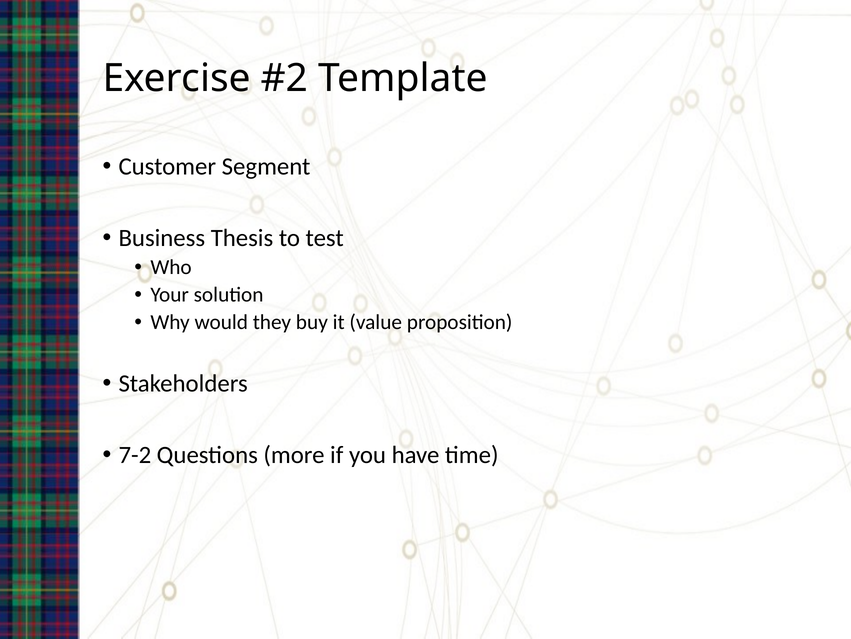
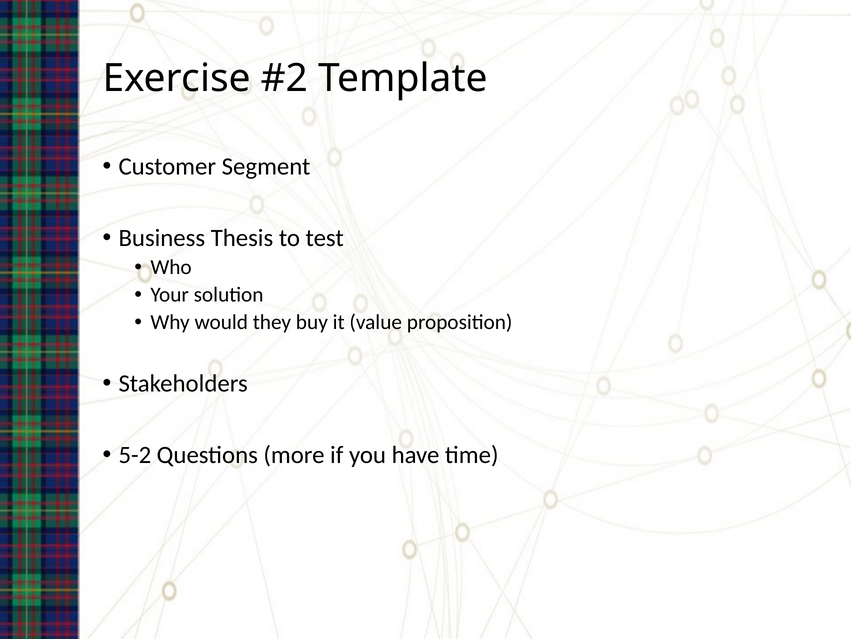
7-2: 7-2 -> 5-2 (135, 454)
